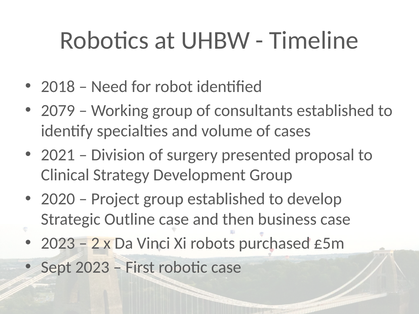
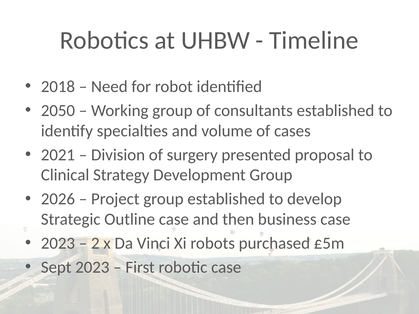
2079: 2079 -> 2050 (58, 111)
2020: 2020 -> 2026 (58, 199)
